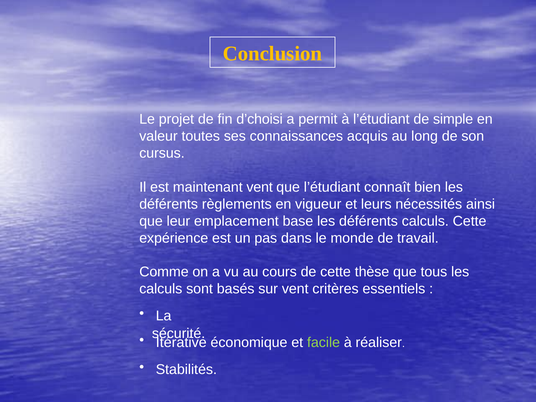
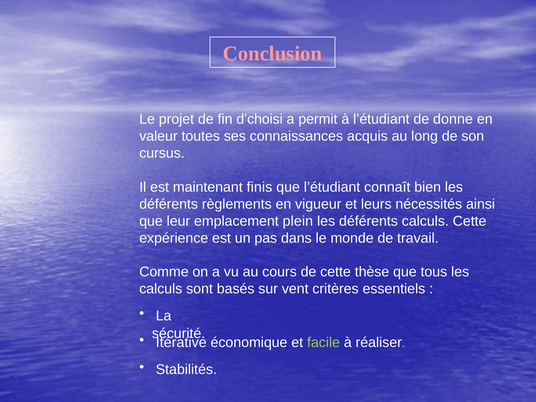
Conclusion colour: yellow -> pink (272, 54)
simple: simple -> donne (453, 119)
maintenant vent: vent -> finis (259, 187)
base: base -> plein (298, 221)
